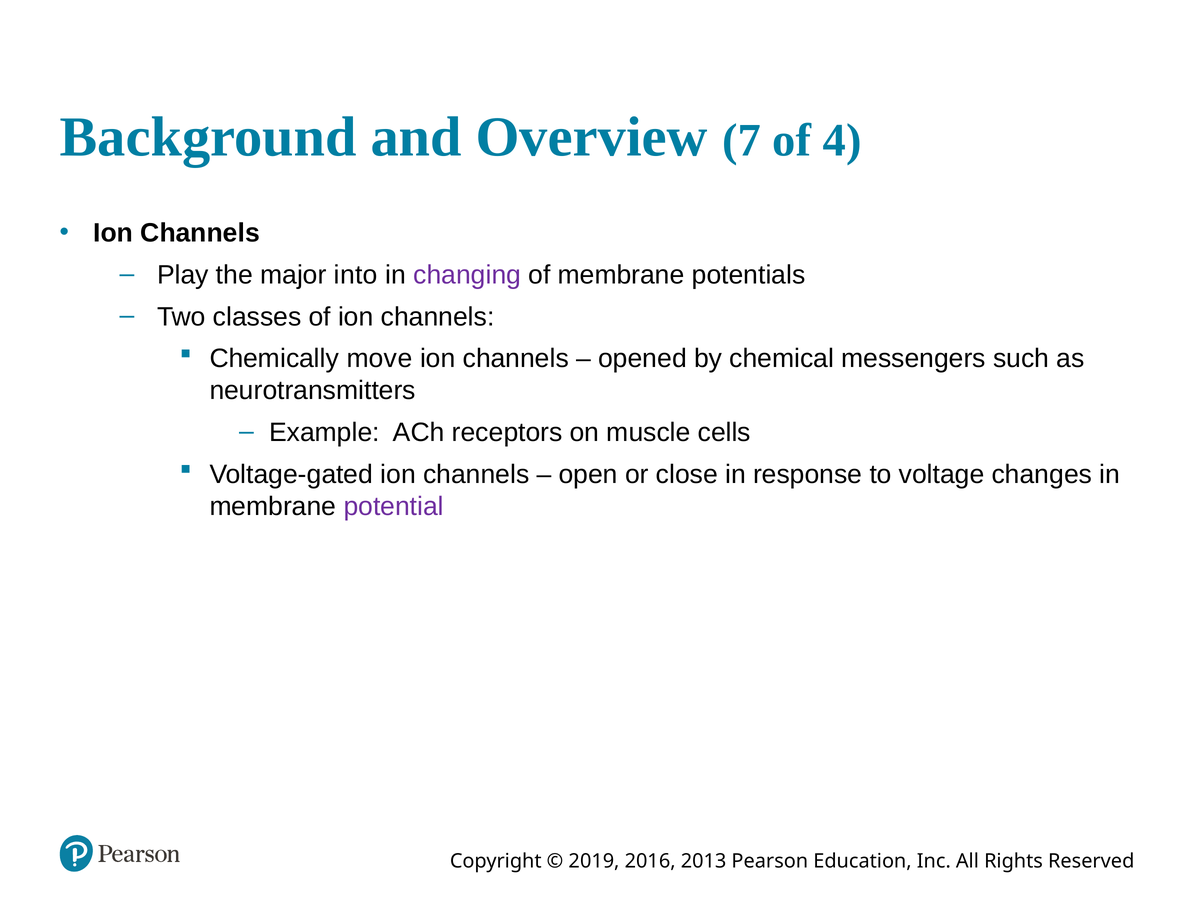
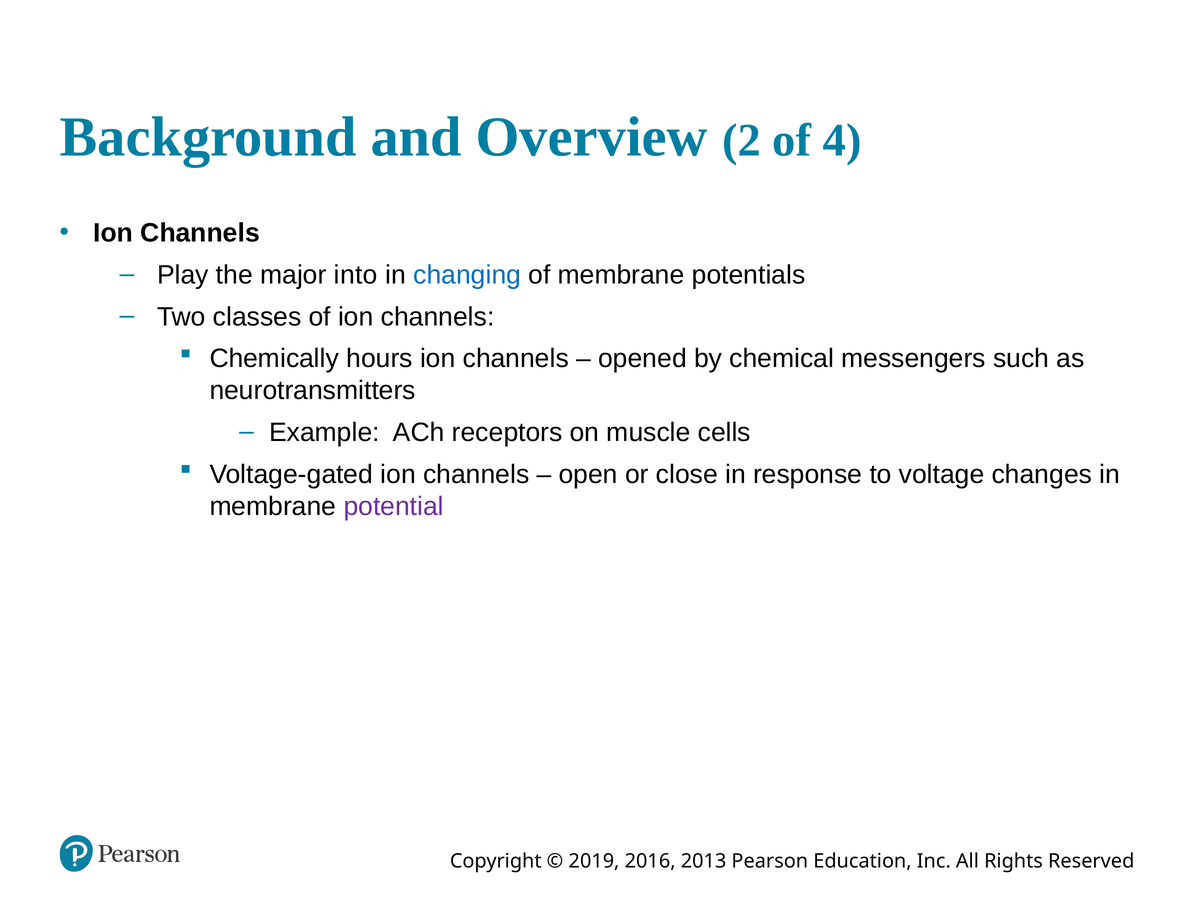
7: 7 -> 2 (742, 140)
changing colour: purple -> blue (467, 275)
move: move -> hours (380, 359)
